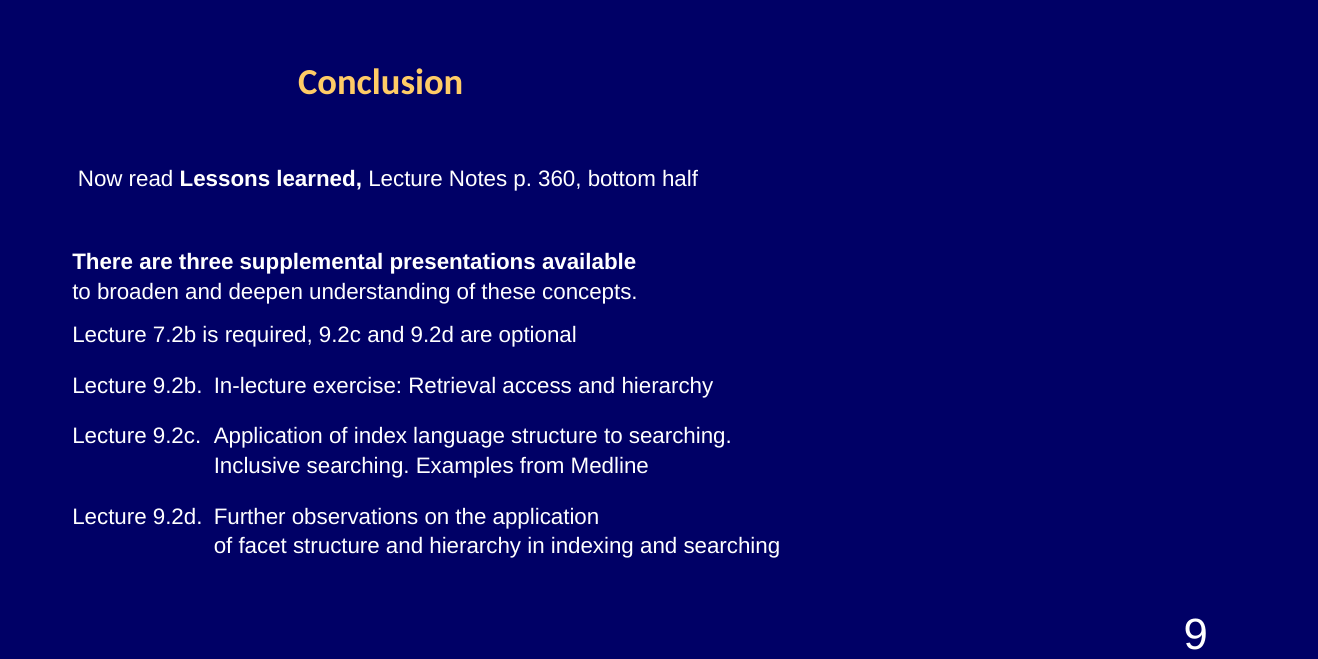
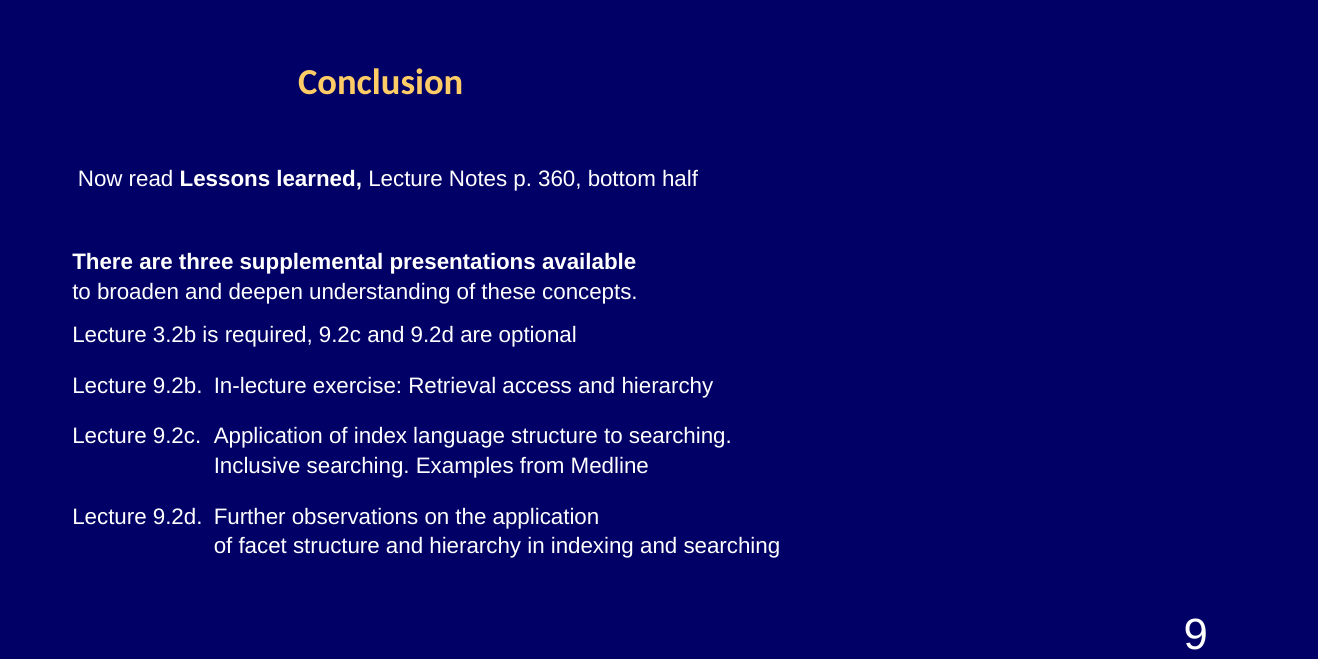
7.2b: 7.2b -> 3.2b (175, 335)
